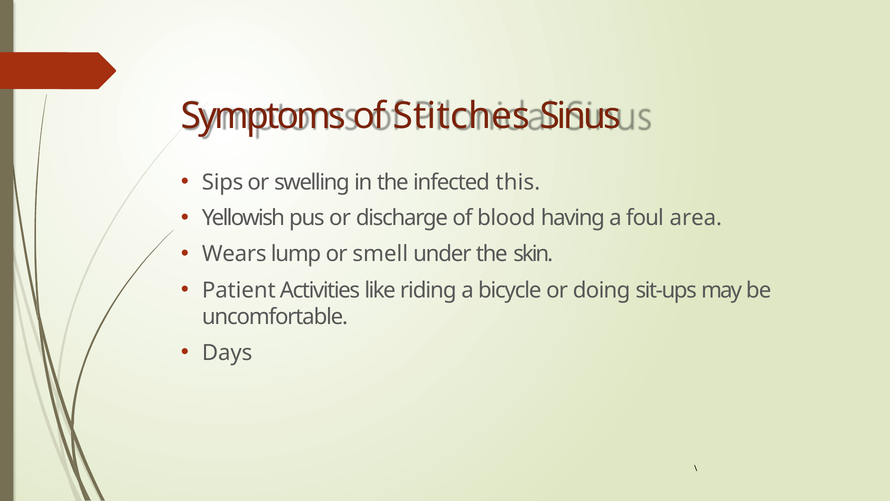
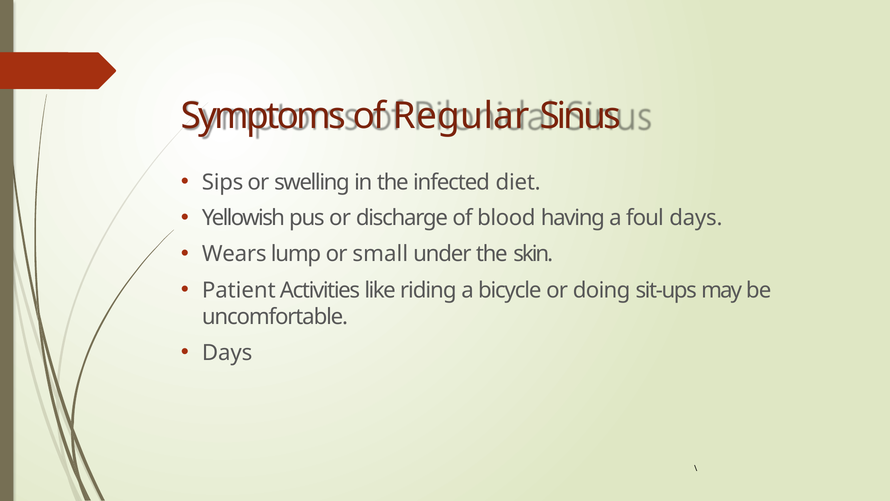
Stitches: Stitches -> Regular (461, 116)
this: this -> diet (518, 182)
foul area: area -> days (696, 218)
smell: smell -> small (380, 254)
